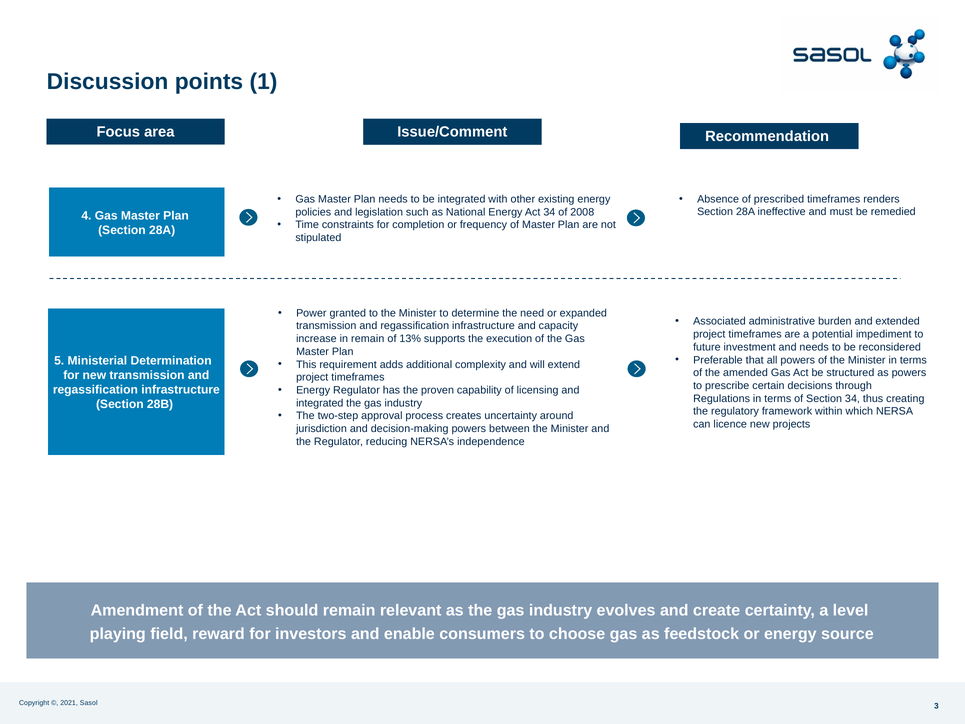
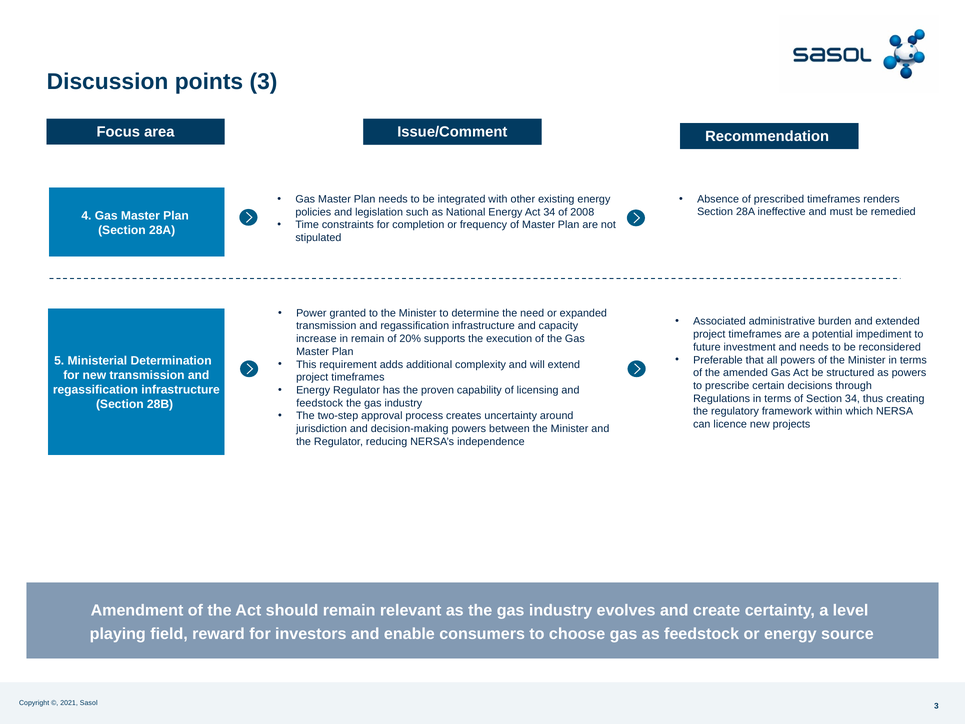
points 1: 1 -> 3 (263, 81)
13%: 13% -> 20% (410, 339)
integrated: integrated -> feedstock (320, 403)
